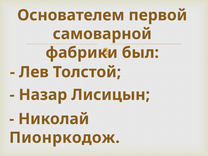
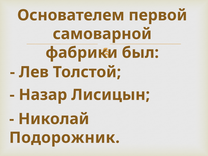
Пионркодож: Пионркодож -> Подорожник (64, 138)
